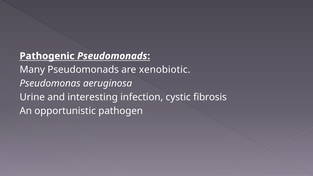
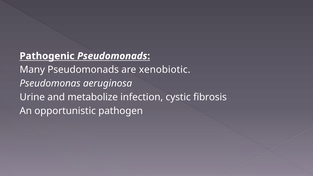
interesting: interesting -> metabolize (93, 97)
